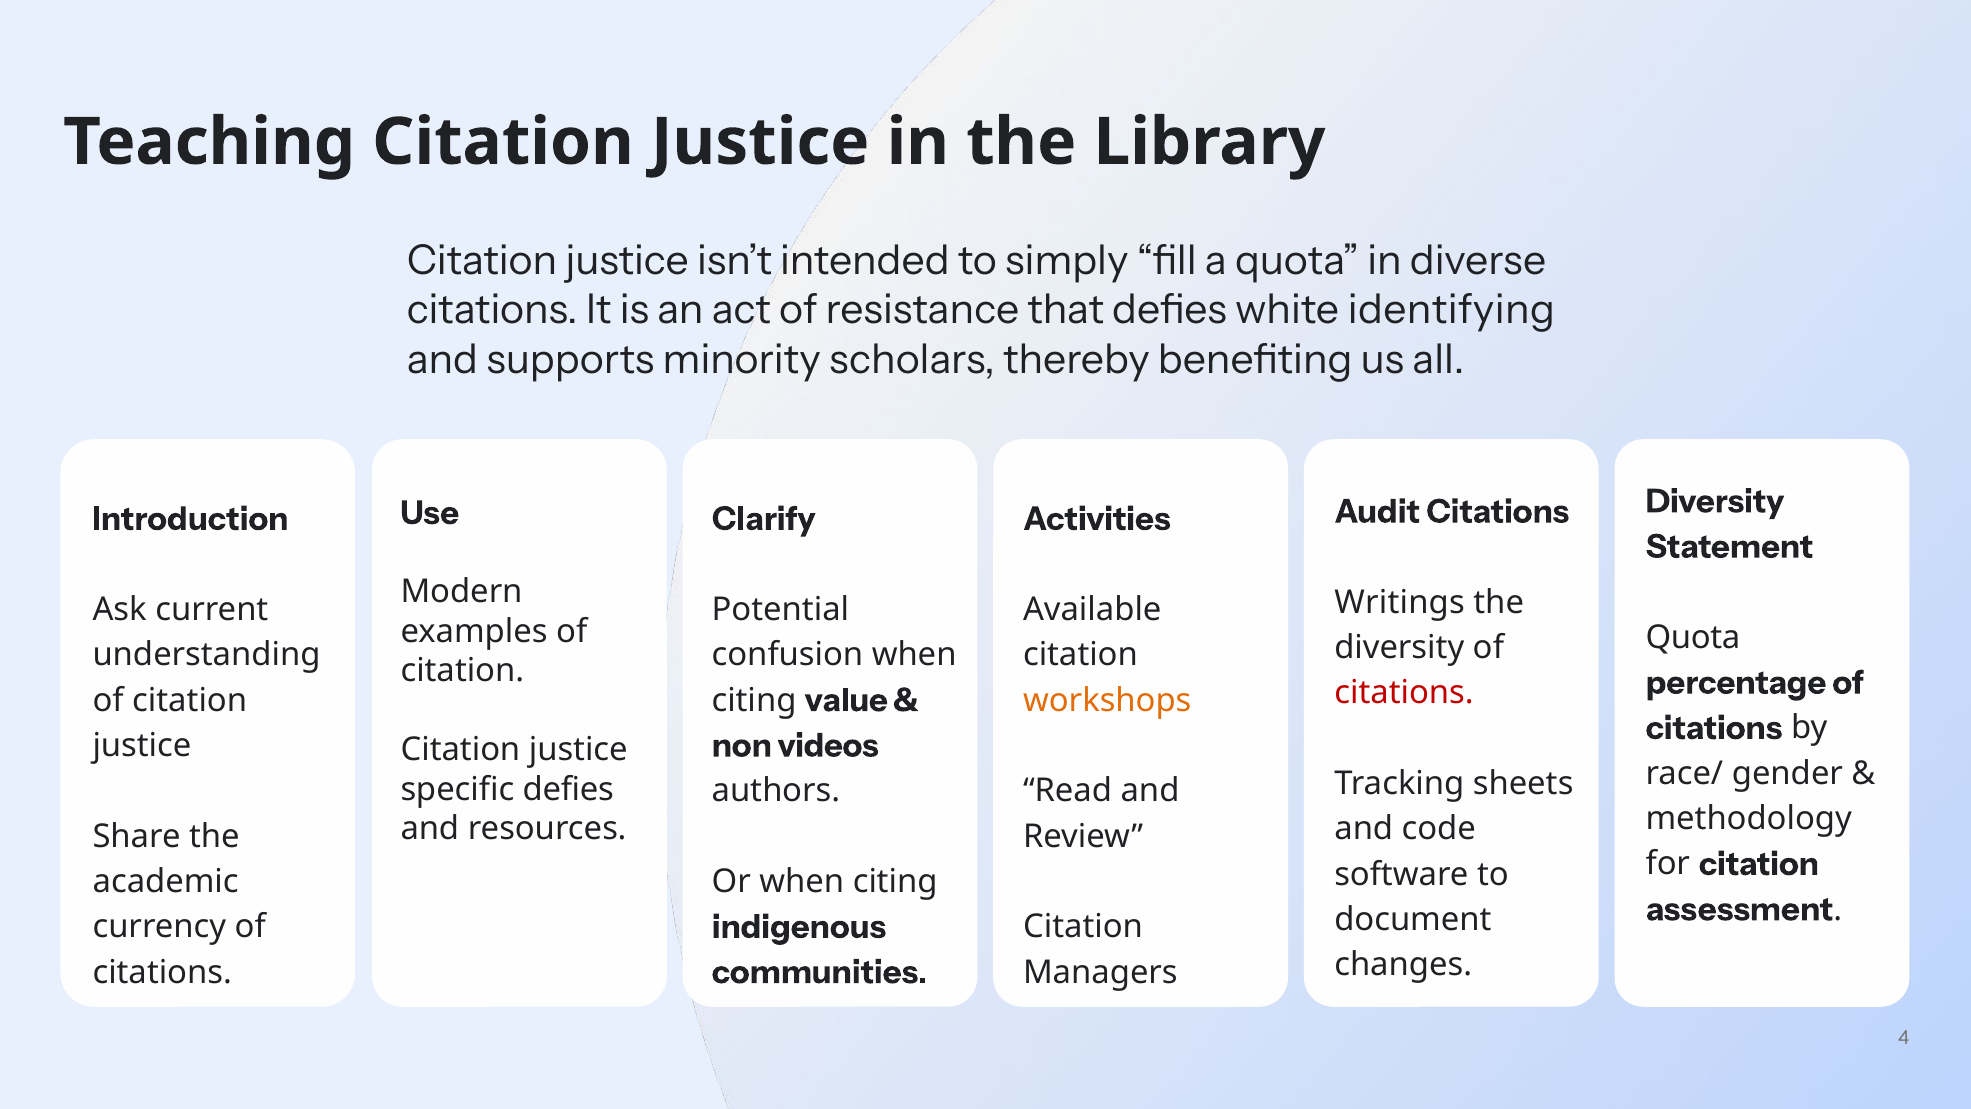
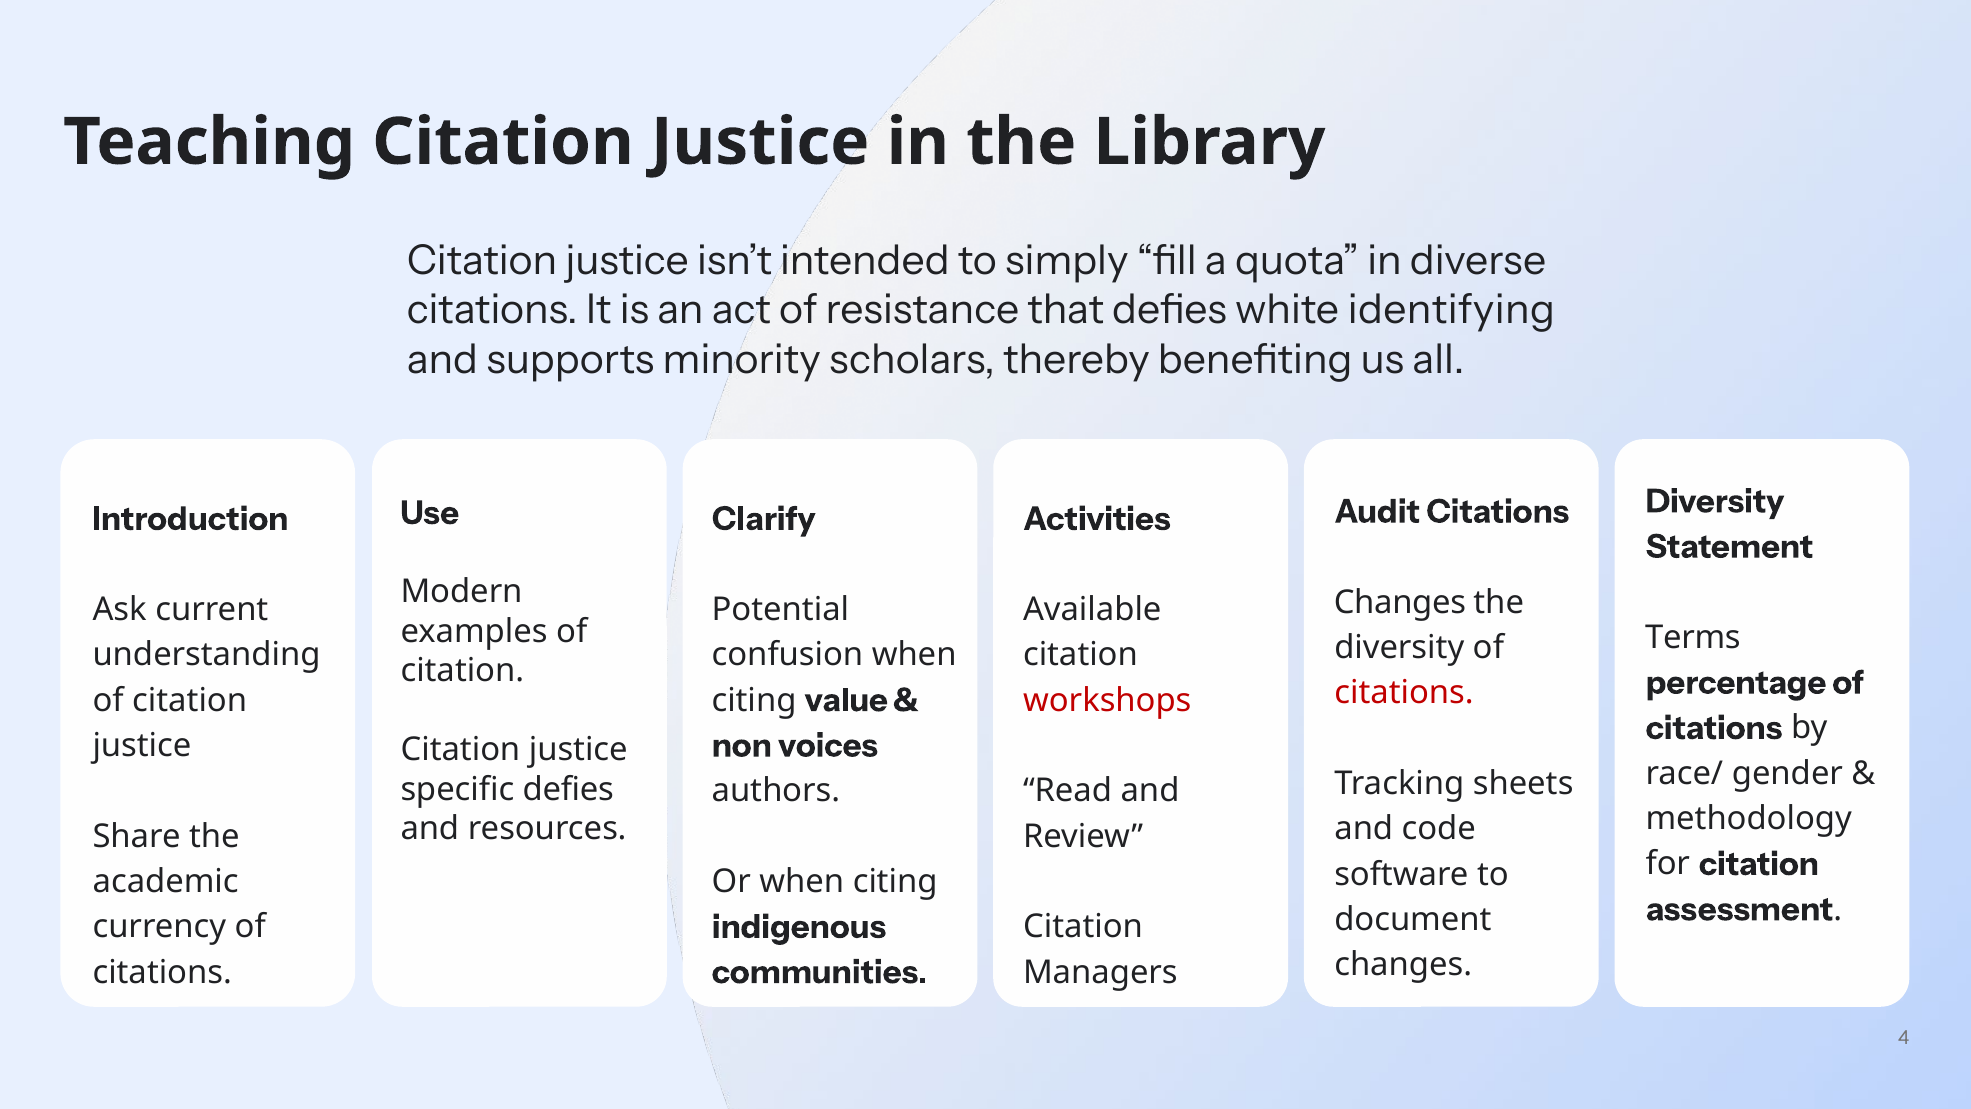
Writings: Writings -> Changes (1400, 602)
Quota: Quota -> Terms (1693, 637)
workshops colour: orange -> red (1107, 700)
videos: videos -> voices (828, 746)
